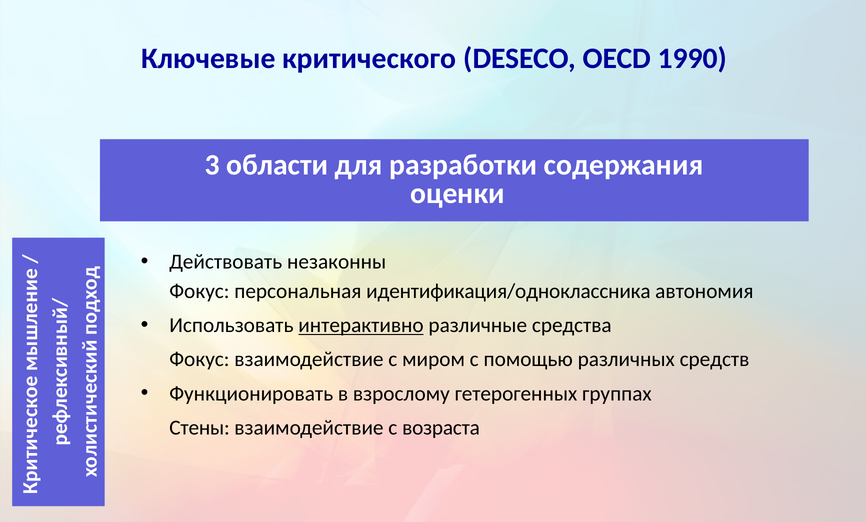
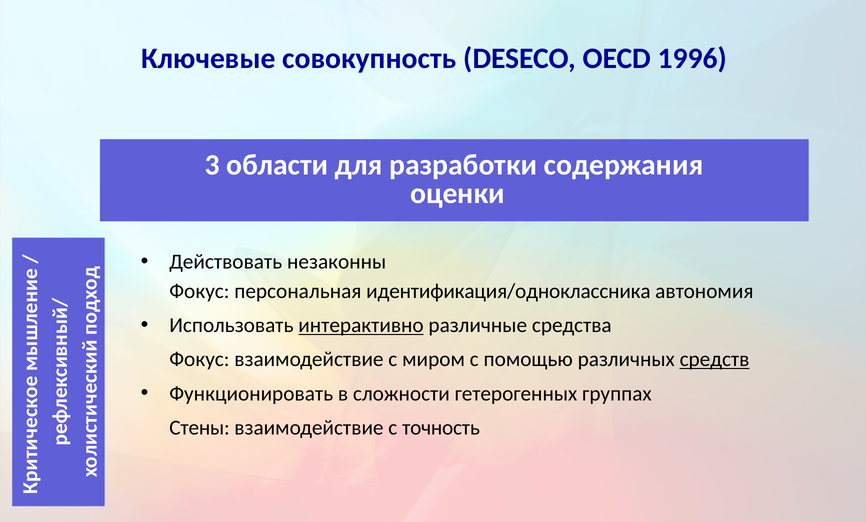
критического: критического -> совокупность (369, 58)
1990: 1990 -> 1996 (692, 58)
средств underline: none -> present (714, 360)
взрослому: взрослому -> сложности (401, 394)
возраста: возраста -> точность (441, 428)
